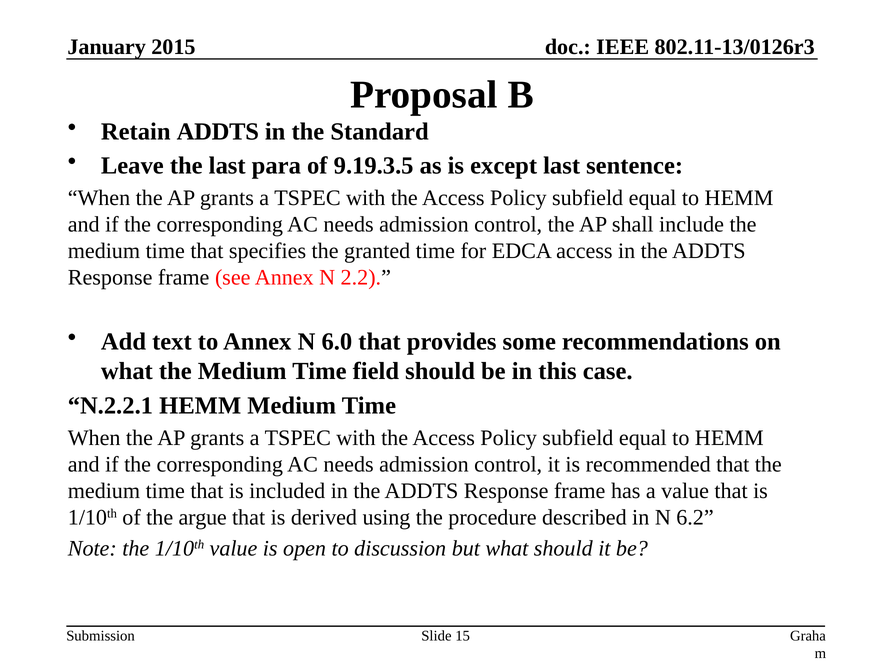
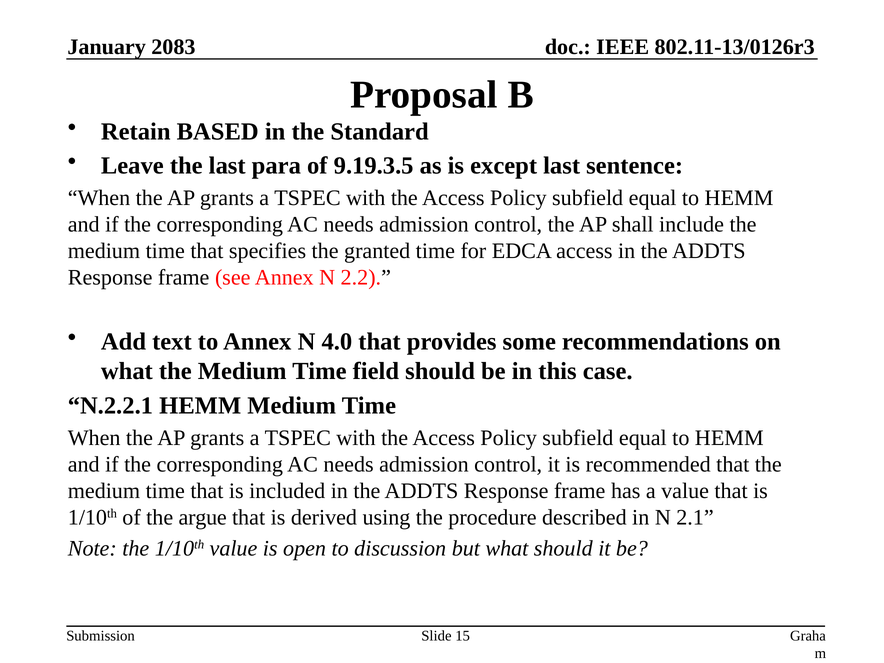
2015: 2015 -> 2083 (173, 47)
Retain ADDTS: ADDTS -> BASED (218, 131)
6.0: 6.0 -> 4.0 (337, 342)
6.2: 6.2 -> 2.1 (695, 517)
